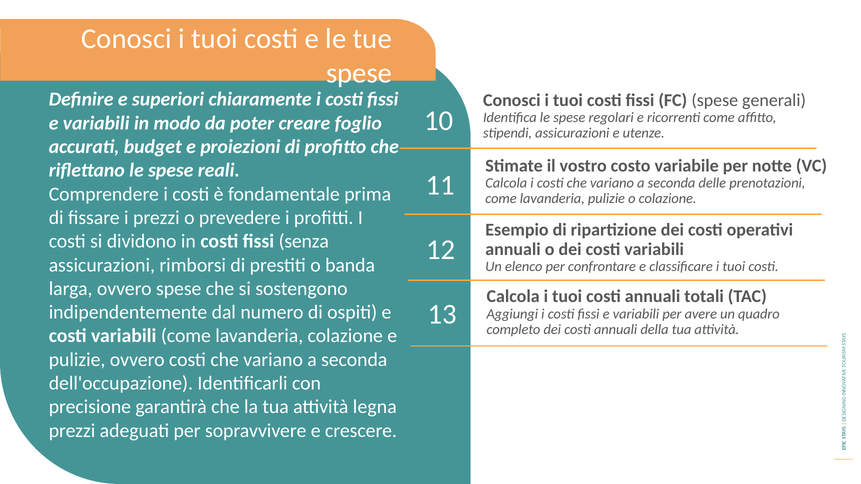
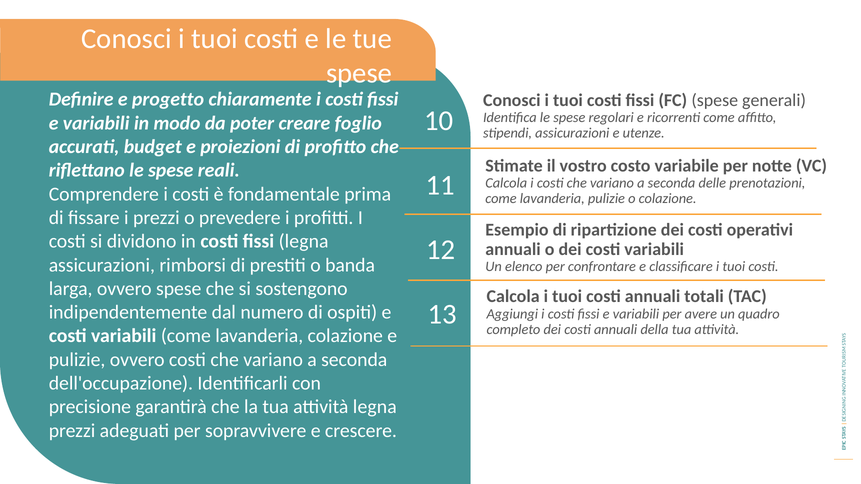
superiori: superiori -> progetto (168, 100)
fissi senza: senza -> legna (304, 242)
